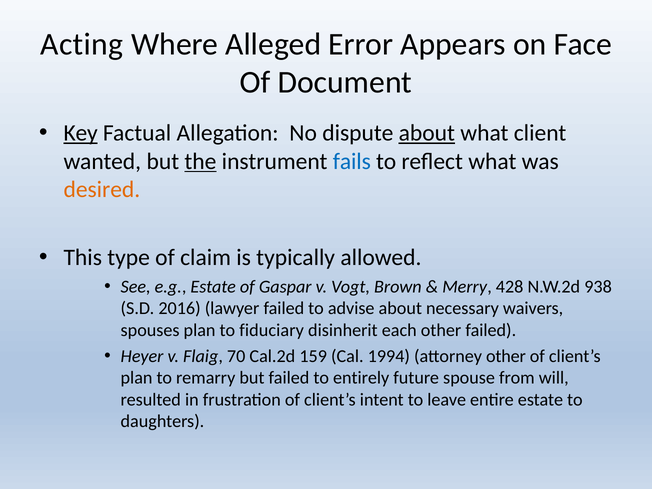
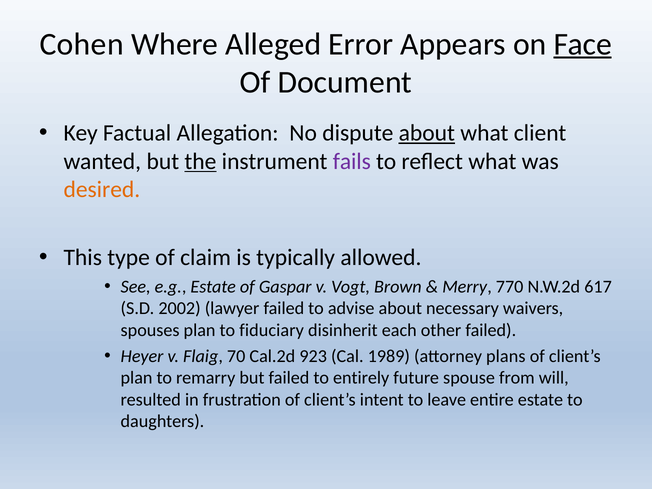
Acting: Acting -> Cohen (82, 44)
Face underline: none -> present (583, 44)
Key underline: present -> none (81, 133)
fails colour: blue -> purple (352, 161)
428: 428 -> 770 (510, 287)
938: 938 -> 617 (598, 287)
2016: 2016 -> 2002 (180, 308)
159: 159 -> 923 (313, 356)
1994: 1994 -> 1989 (389, 356)
attorney other: other -> plans (506, 356)
